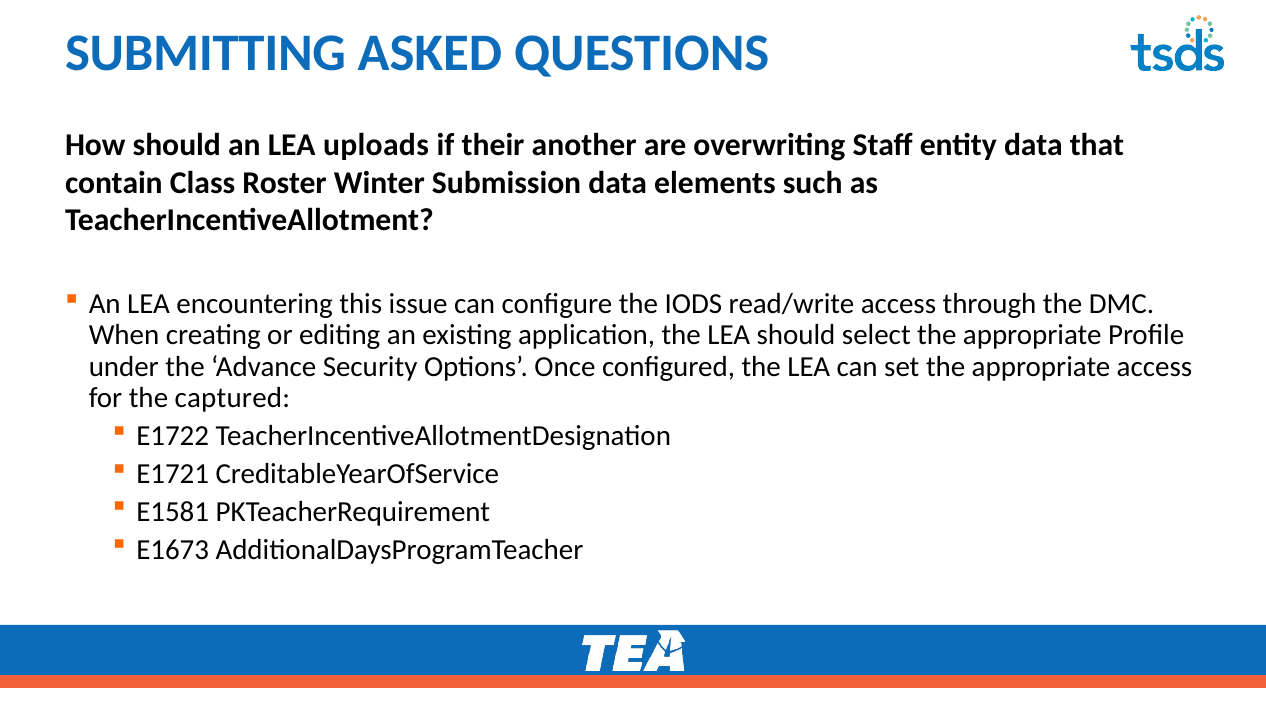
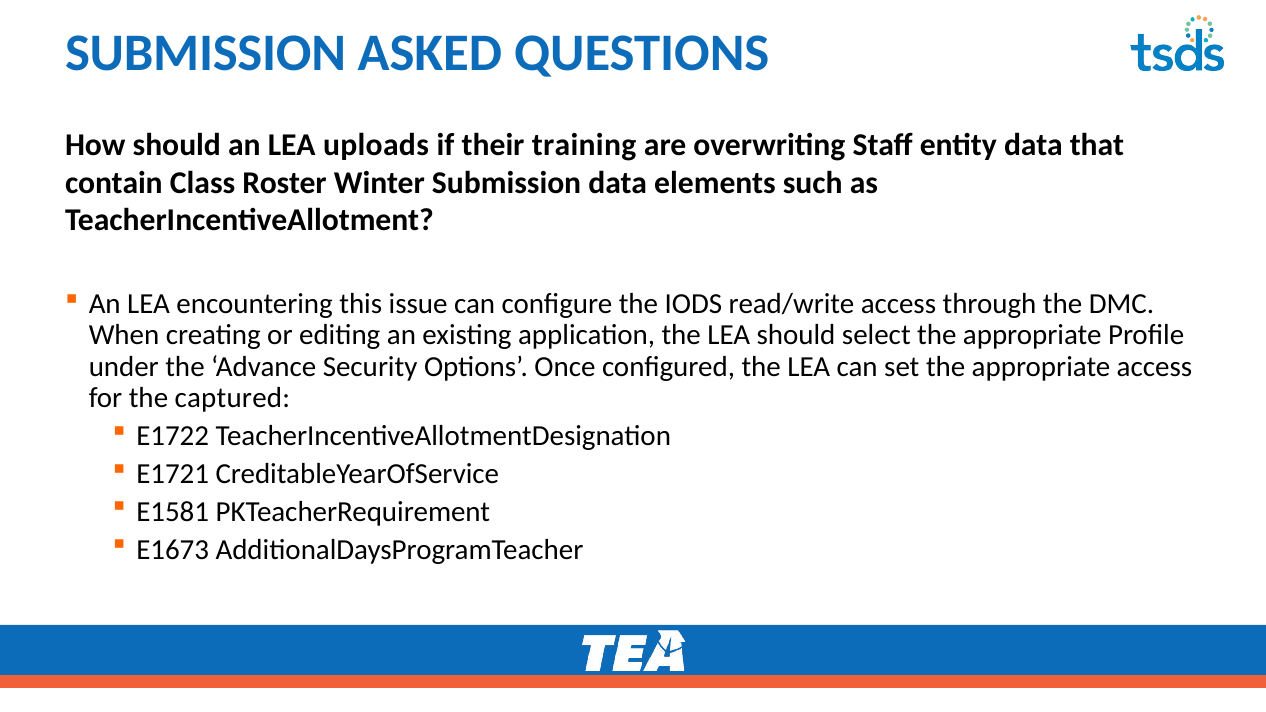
SUBMITTING: SUBMITTING -> SUBMISSION (206, 53)
another: another -> training (584, 145)
